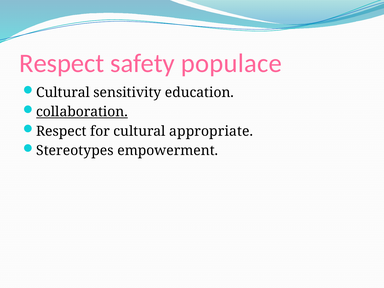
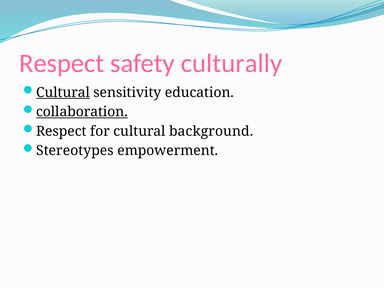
populace: populace -> culturally (231, 63)
Cultural underline: none -> present (63, 92)
appropriate: appropriate -> background (211, 131)
